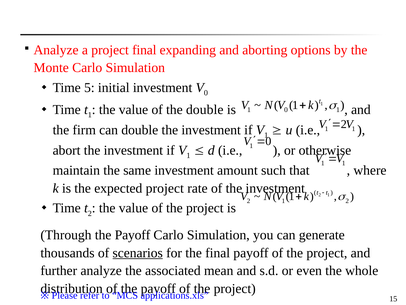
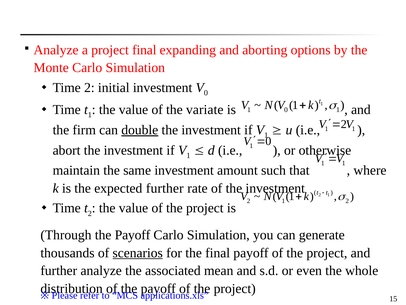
Time 5: 5 -> 2 (89, 87)
the double: double -> variate (205, 109)
double underline: none -> present (140, 130)
expected project: project -> further (165, 188)
